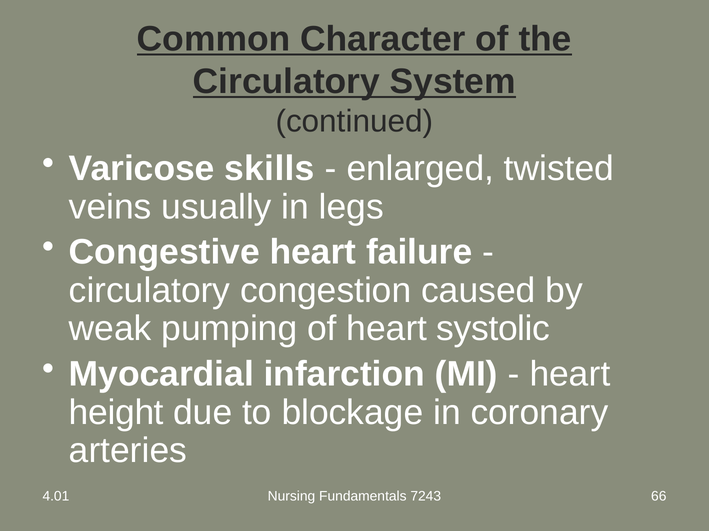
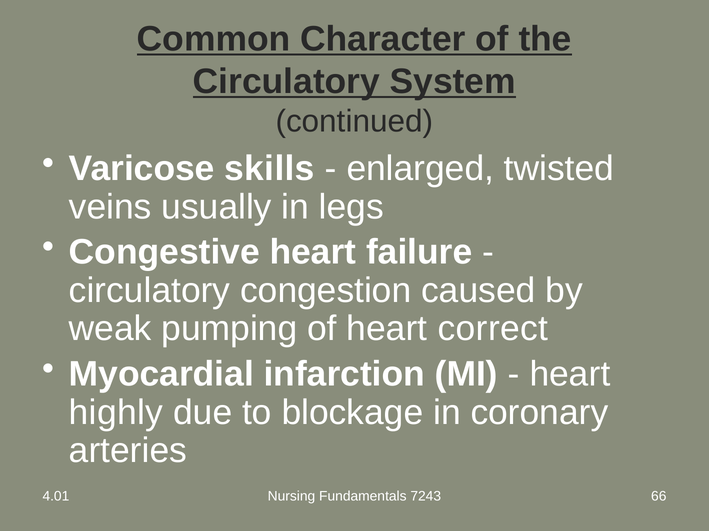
systolic: systolic -> correct (493, 329)
height: height -> highly (116, 413)
